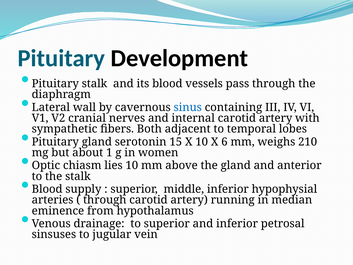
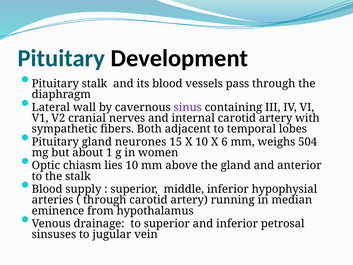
sinus colour: blue -> purple (188, 107)
serotonin: serotonin -> neurones (141, 142)
210: 210 -> 504 (308, 142)
